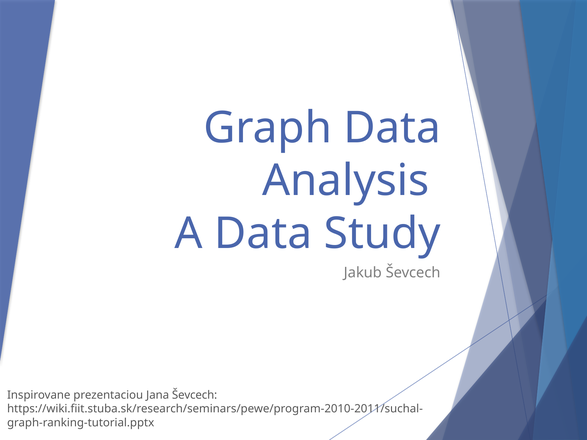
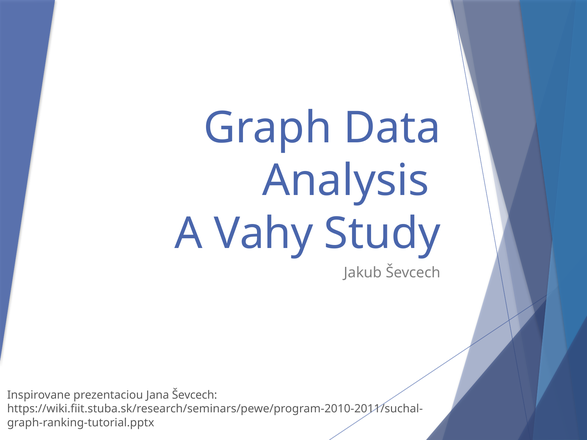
A Data: Data -> Vahy (263, 234)
